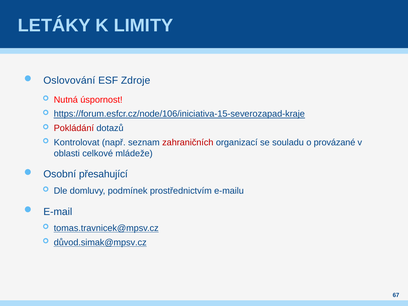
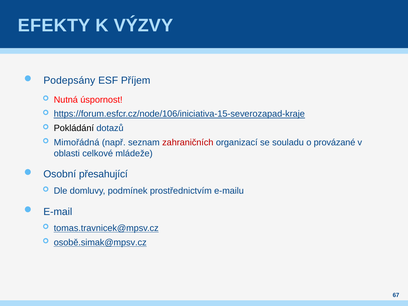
LETÁKY: LETÁKY -> EFEKTY (54, 25)
LIMITY: LIMITY -> VÝZVY (143, 25)
Oslovování: Oslovování -> Podepsány (69, 80)
Zdroje: Zdroje -> Příjem (136, 80)
Pokládání colour: red -> black (74, 128)
Kontrolovat: Kontrolovat -> Mimořádná (77, 143)
důvod.simak@mpsv.cz: důvod.simak@mpsv.cz -> osobě.simak@mpsv.cz (100, 243)
